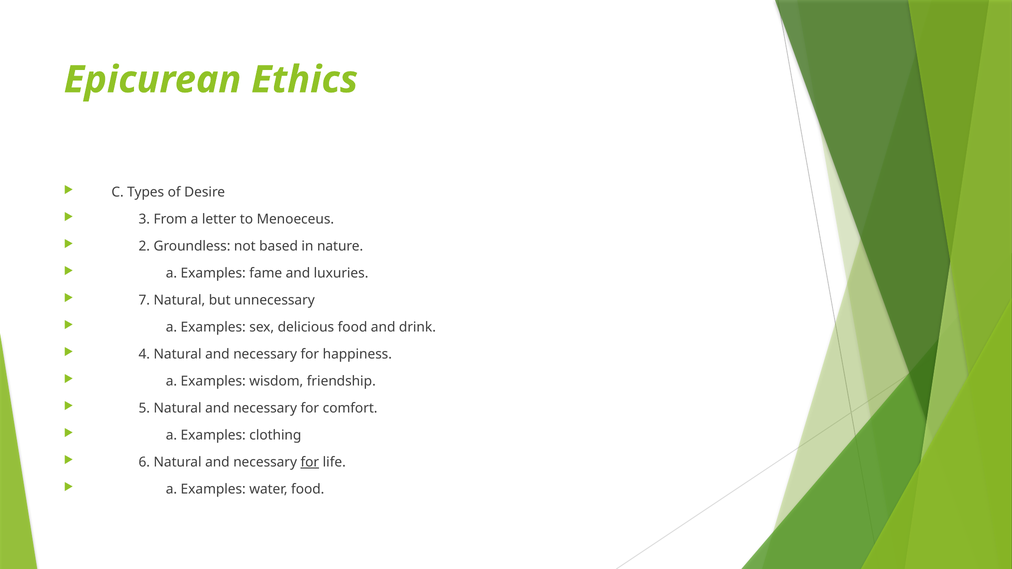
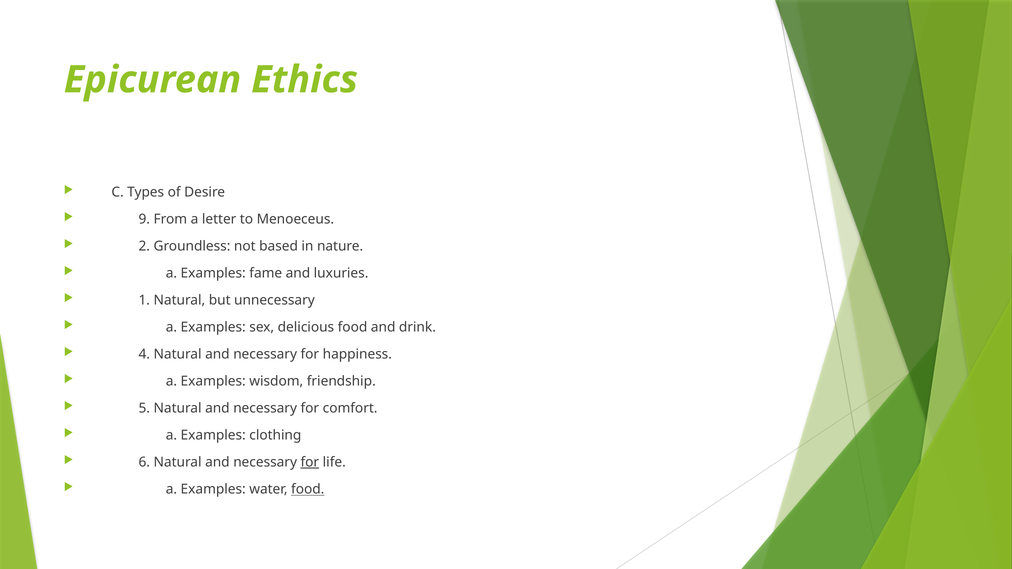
3: 3 -> 9 (144, 219)
7: 7 -> 1 (144, 300)
food underline: none -> present (308, 489)
